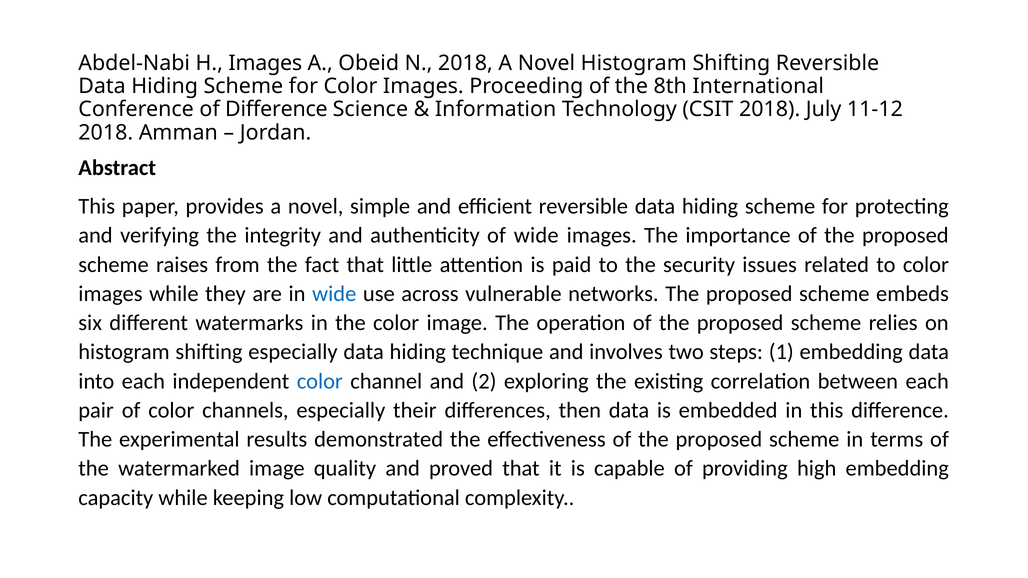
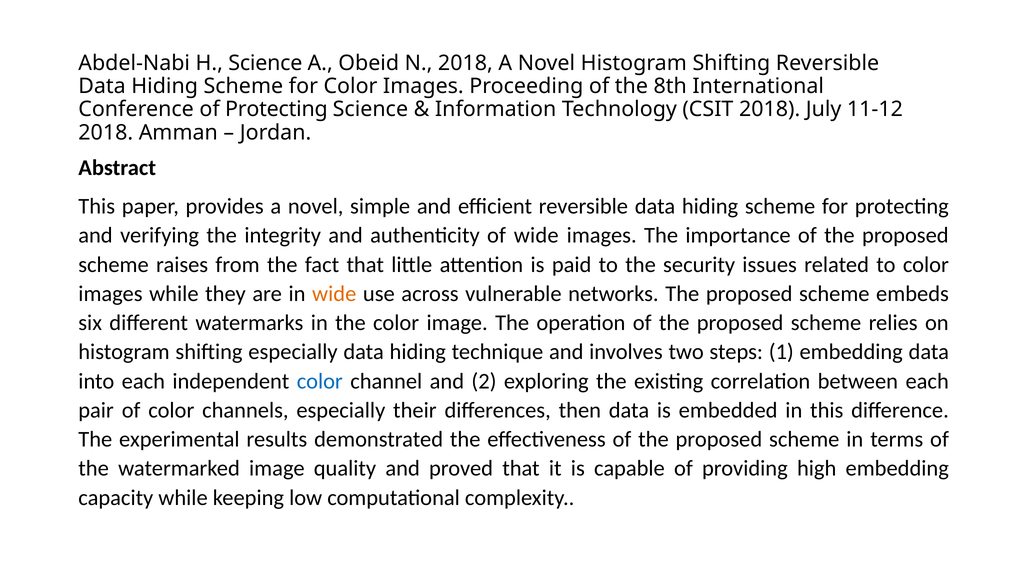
H Images: Images -> Science (265, 63)
of Difference: Difference -> Protecting (276, 109)
wide colour: blue -> orange (334, 294)
